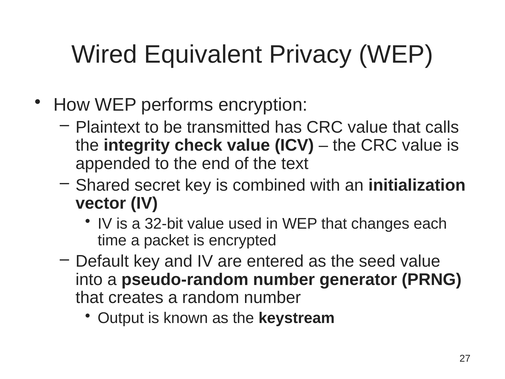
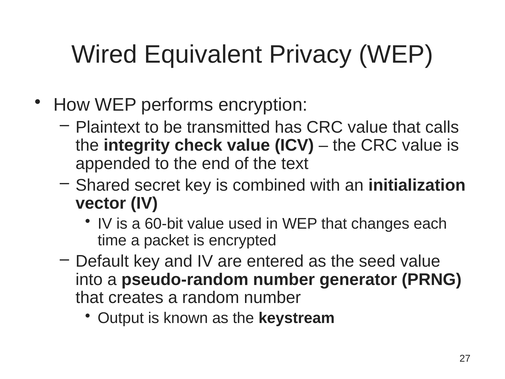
32-bit: 32-bit -> 60-bit (164, 224)
